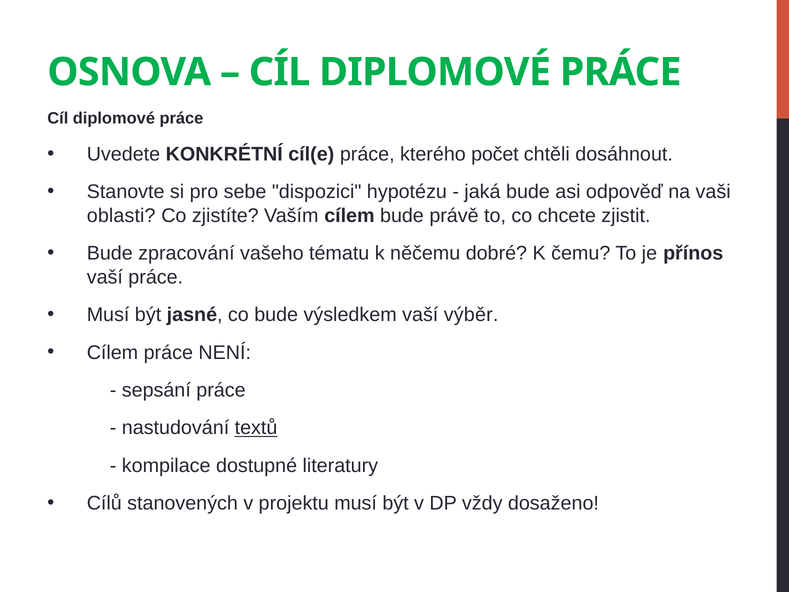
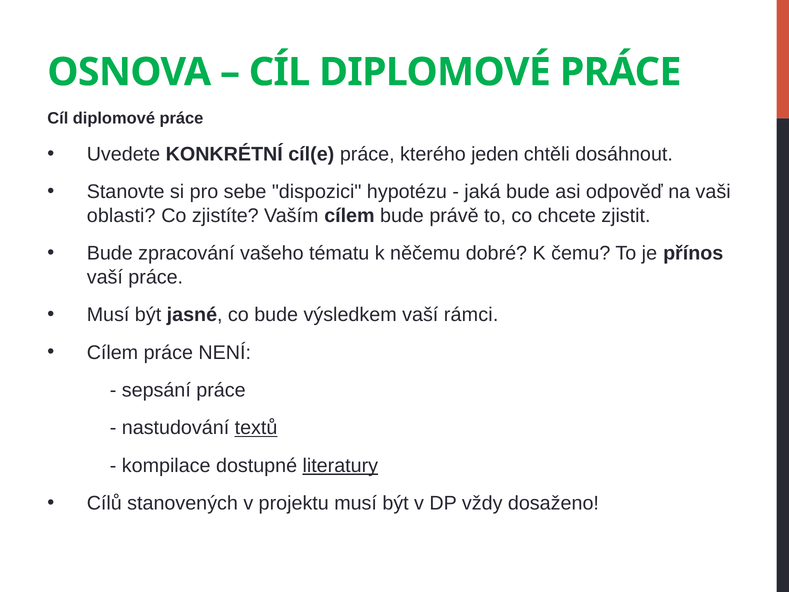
počet: počet -> jeden (495, 154)
výběr: výběr -> rámci (471, 315)
literatury underline: none -> present (340, 465)
